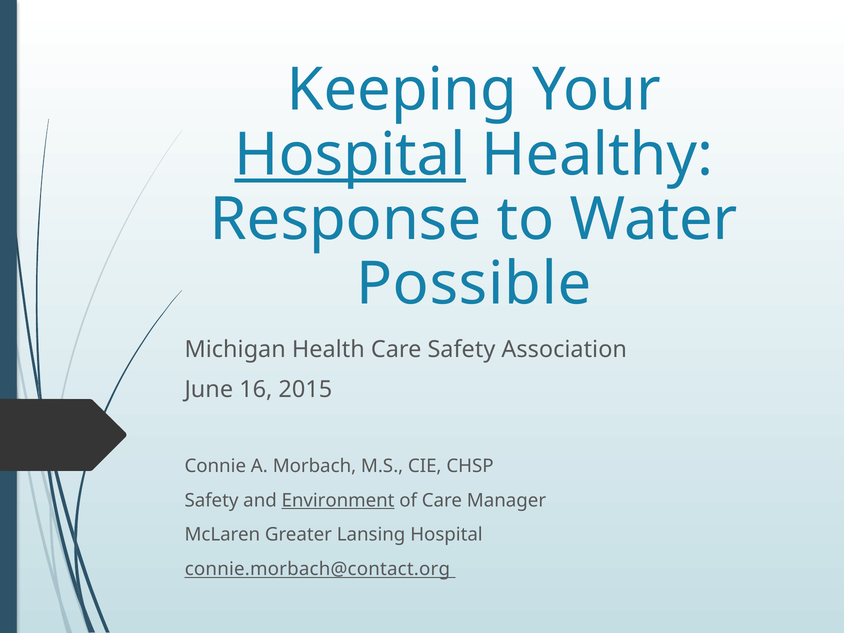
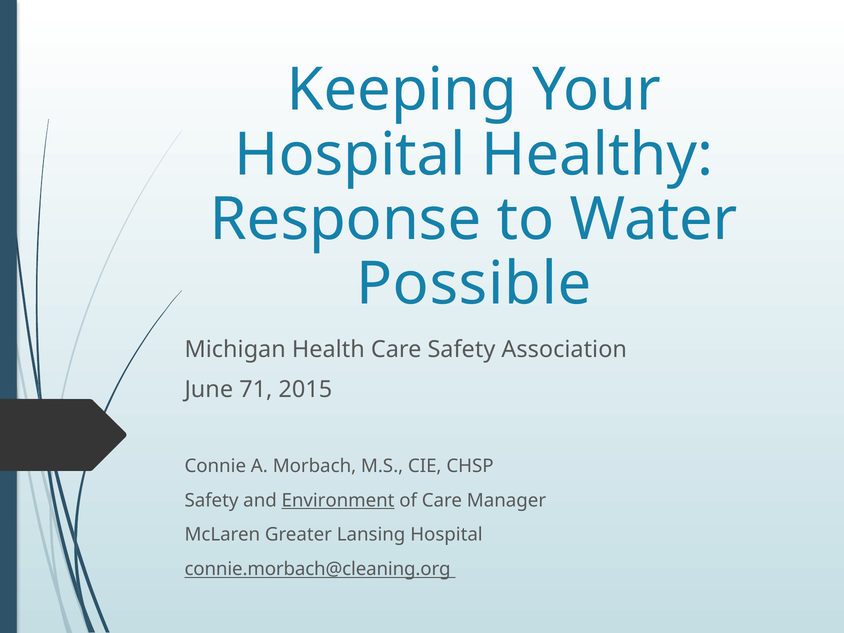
Hospital underline: present -> none (350, 155)
16: 16 -> 71 (256, 390)
connie.morbach@contact.org: connie.morbach@contact.org -> connie.morbach@cleaning.org (318, 569)
